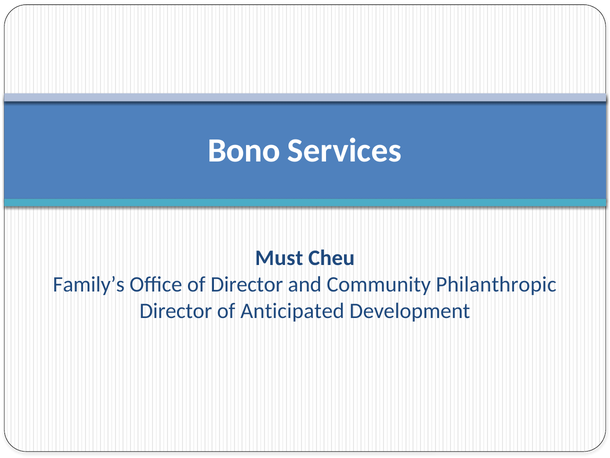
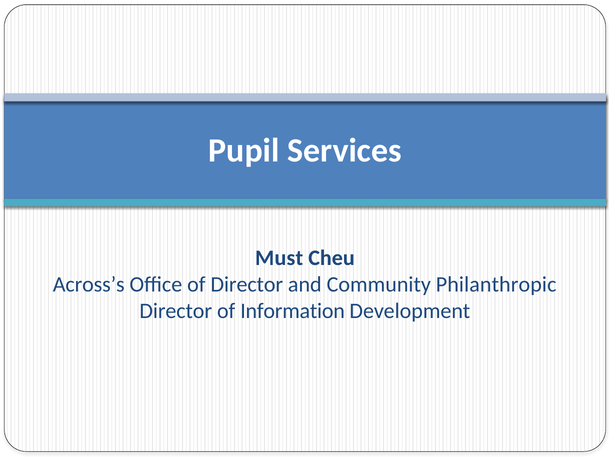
Bono: Bono -> Pupil (244, 150)
Family’s: Family’s -> Across’s (89, 284)
Anticipated: Anticipated -> Information (293, 311)
